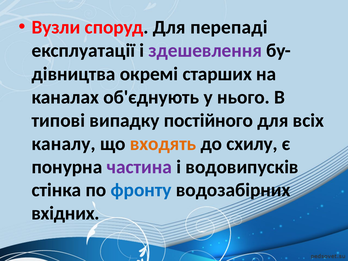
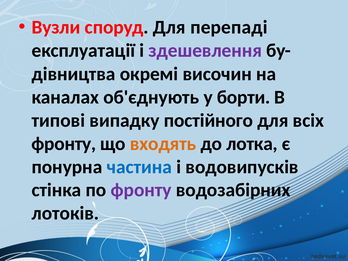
старших: старших -> височин (217, 74)
нього: нього -> борти (244, 97)
каналу: каналу -> фронту (64, 144)
схилу: схилу -> лотка (252, 144)
частина colour: purple -> blue (139, 167)
фронту colour: blue -> purple (141, 190)
вхідних: вхідних -> лотоків (65, 213)
